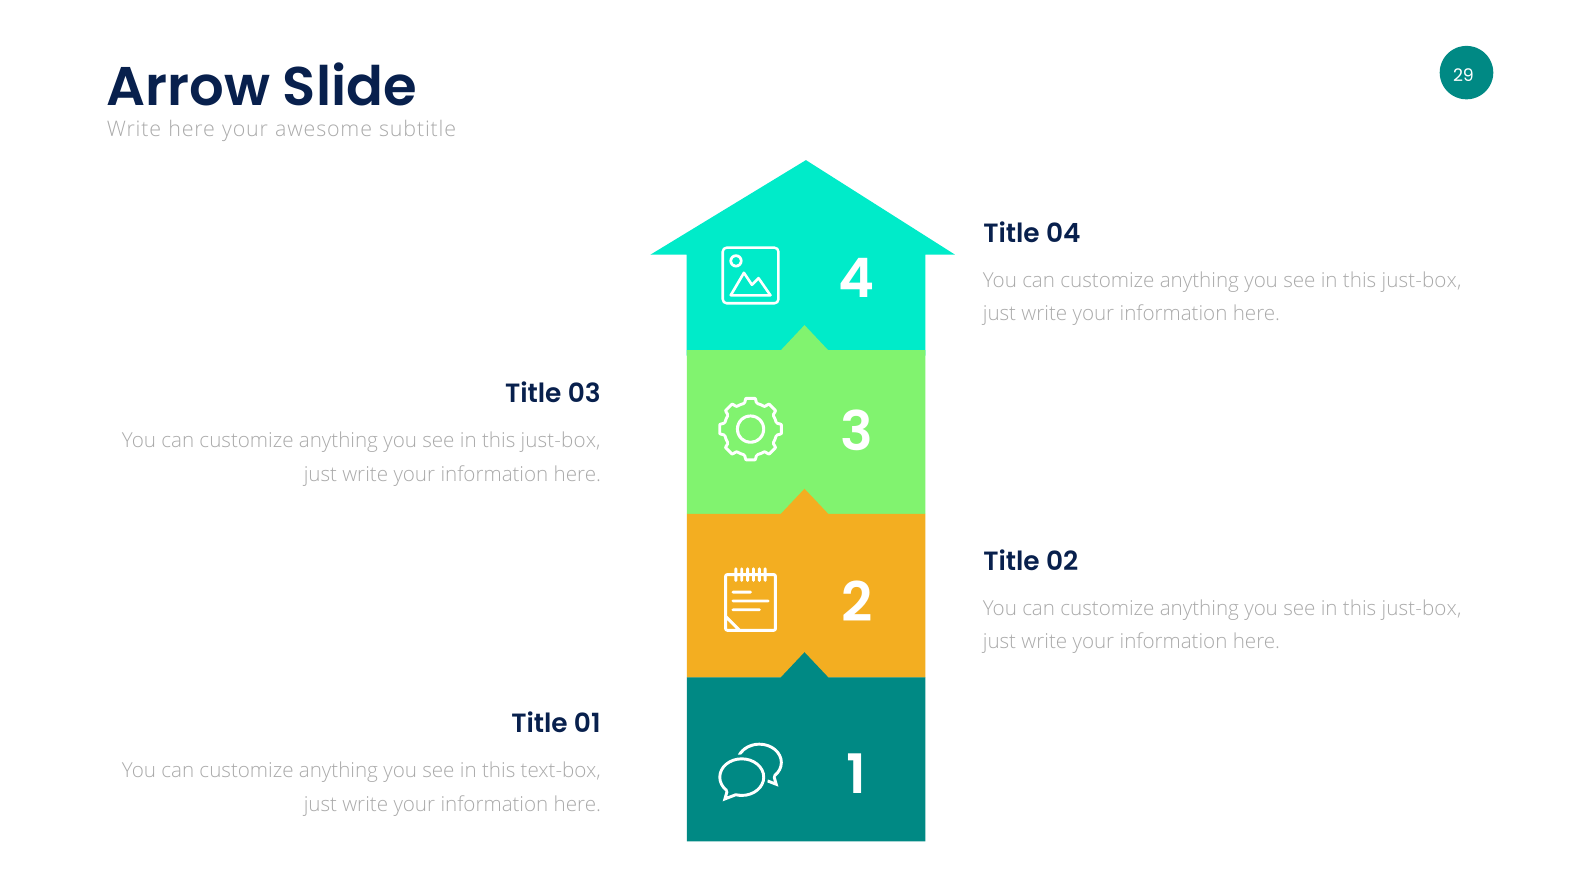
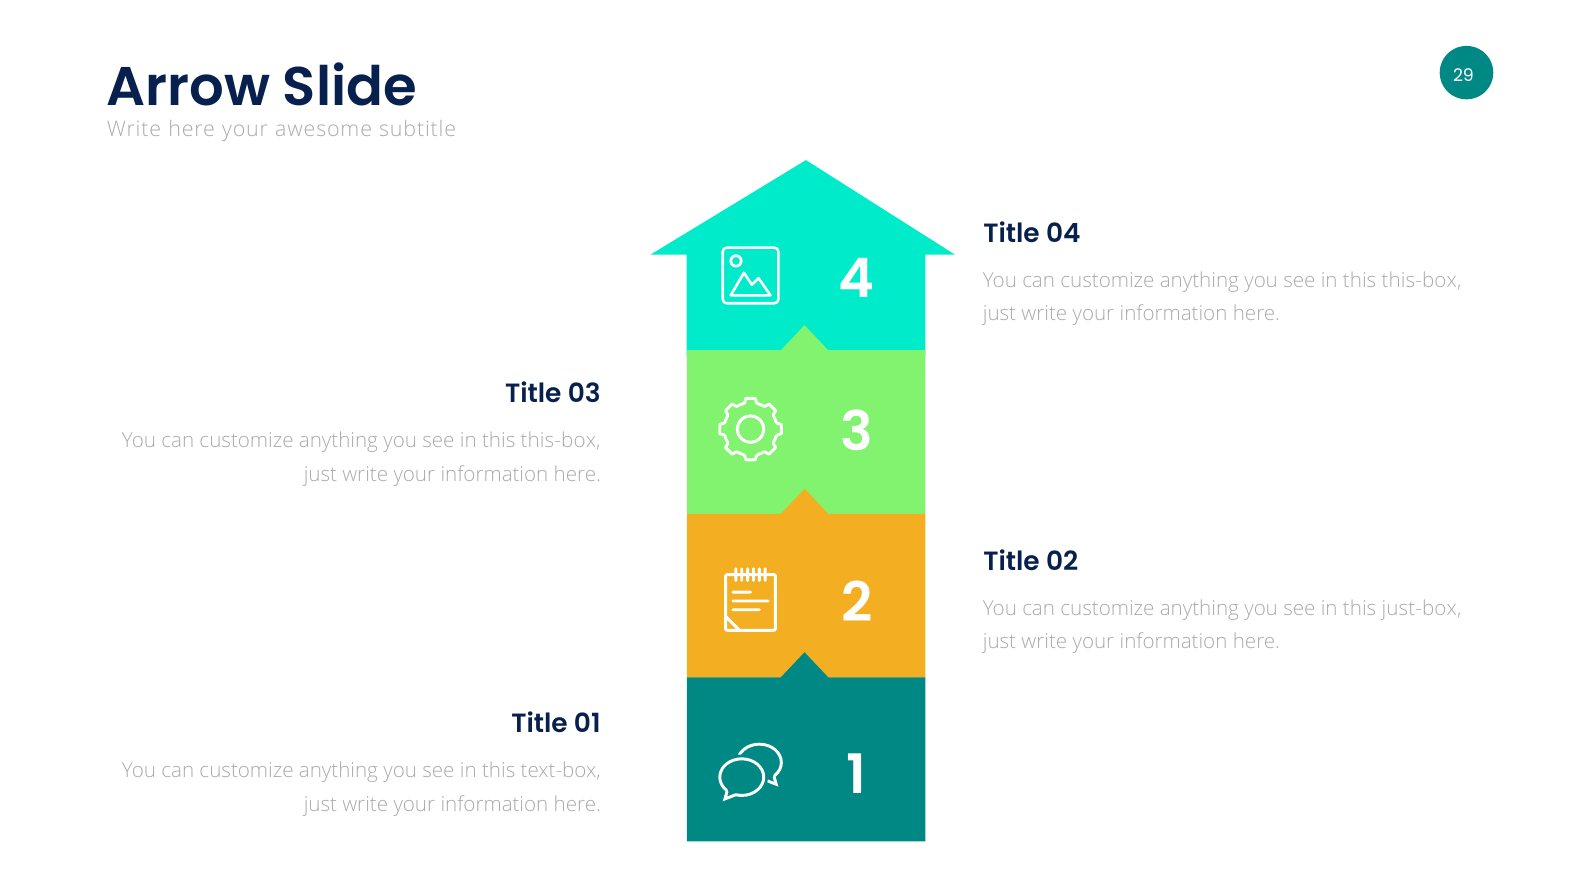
just-box: just-box -> this-box (1422, 280)
just-box: just-box -> this-box (561, 441)
